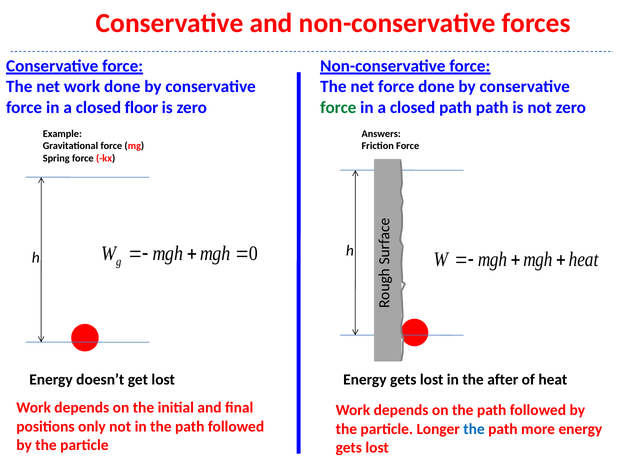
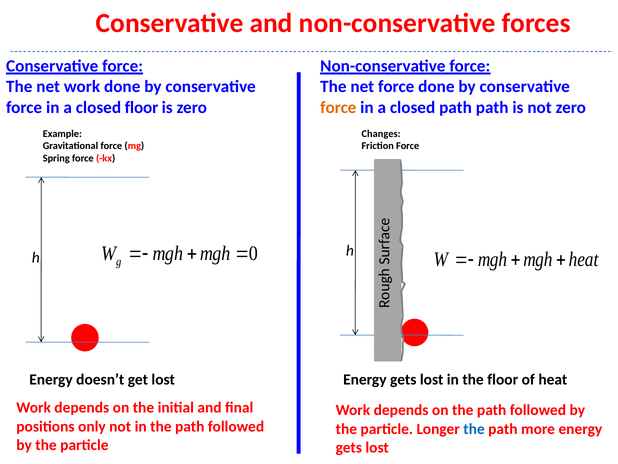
force colour: green -> orange (338, 107)
Answers: Answers -> Changes (381, 134)
the after: after -> floor (503, 379)
